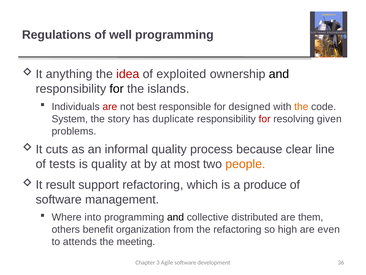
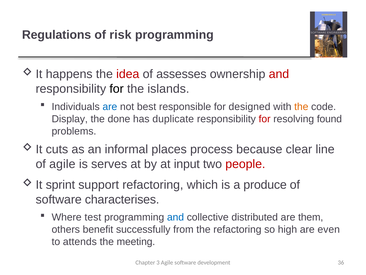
well: well -> risk (120, 35)
anything: anything -> happens (69, 74)
exploited: exploited -> assesses (181, 74)
and colour: black -> red (279, 74)
are colour: red -> blue (110, 107)
System: System -> Display (70, 119)
story: story -> done (119, 119)
given: given -> found (329, 119)
informal quality: quality -> places (169, 149)
of tests: tests -> agile (62, 164)
is quality: quality -> serves (109, 164)
most: most -> input (187, 164)
people colour: orange -> red (245, 164)
result: result -> sprint (60, 184)
management: management -> characterises (122, 199)
into: into -> test (93, 217)
and colour: black -> blue (175, 217)
organization: organization -> successfully (143, 229)
